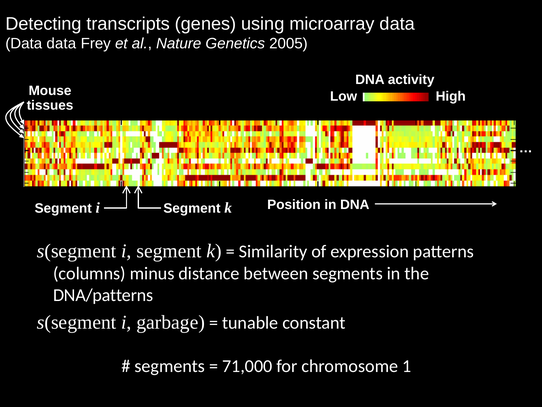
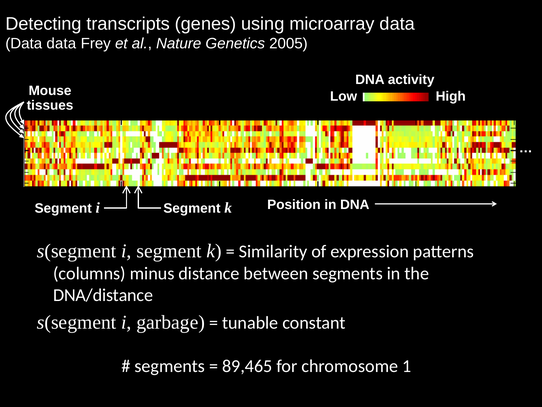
DNA/patterns: DNA/patterns -> DNA/distance (103, 295)
71,000: 71,000 -> 89,465 (247, 366)
